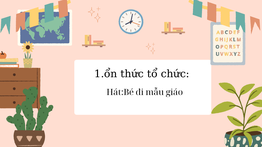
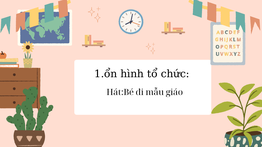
thức: thức -> hình (132, 74)
